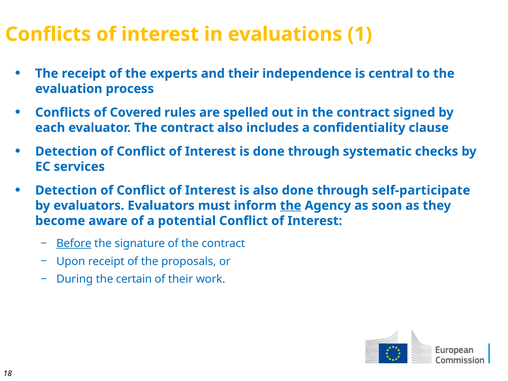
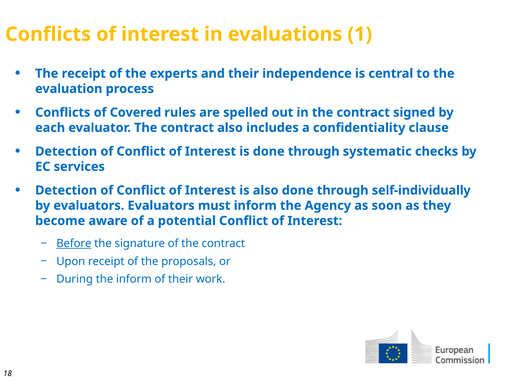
self-participate: self-participate -> self-individually (421, 190)
the underline: present -> none (291, 206)
the certain: certain -> inform (134, 279)
